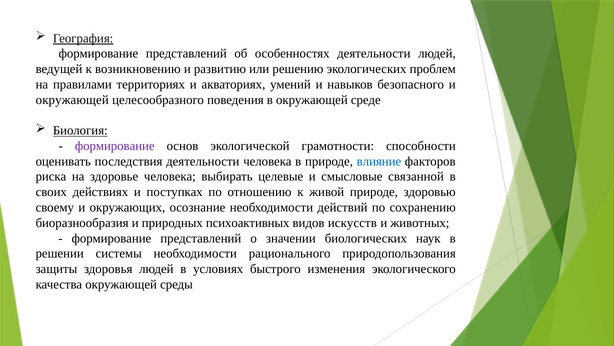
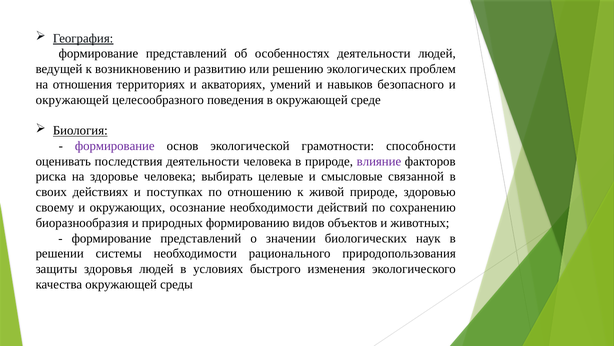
правилами: правилами -> отношения (82, 84)
влияние colour: blue -> purple (379, 161)
психоактивных: психоактивных -> формированию (248, 222)
искусств: искусств -> объектов (352, 222)
